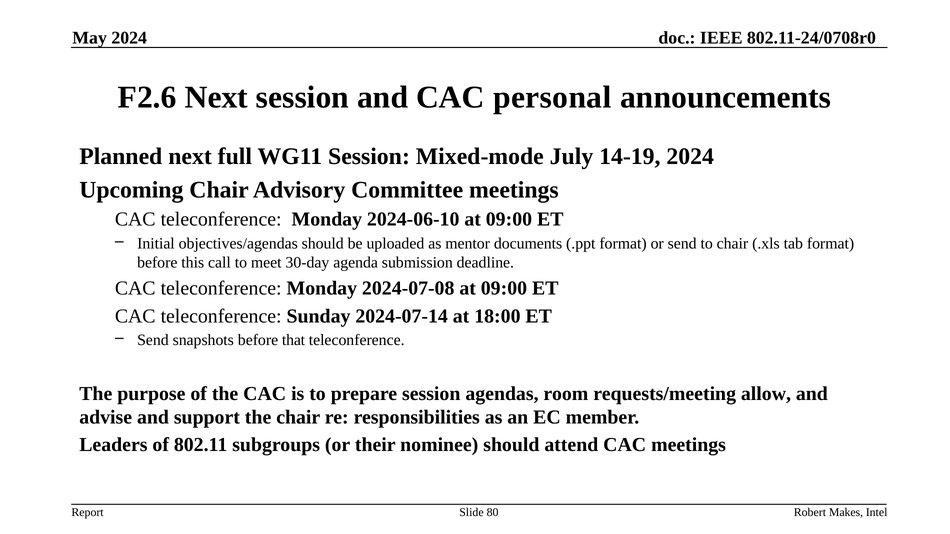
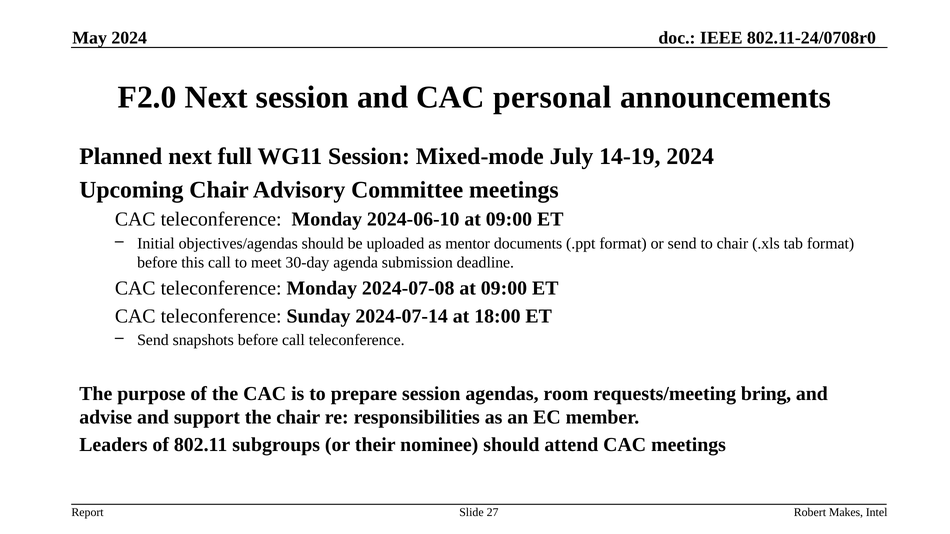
F2.6: F2.6 -> F2.0 (147, 97)
before that: that -> call (293, 340)
allow: allow -> bring (766, 394)
80: 80 -> 27 (493, 513)
